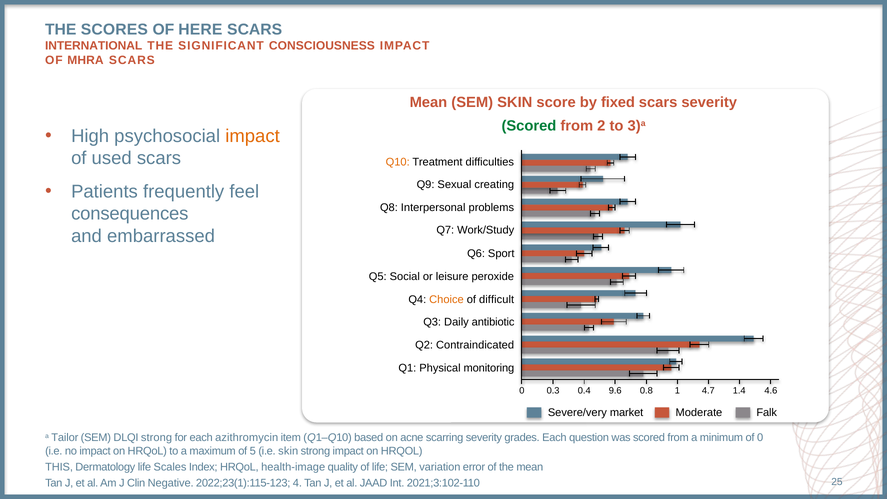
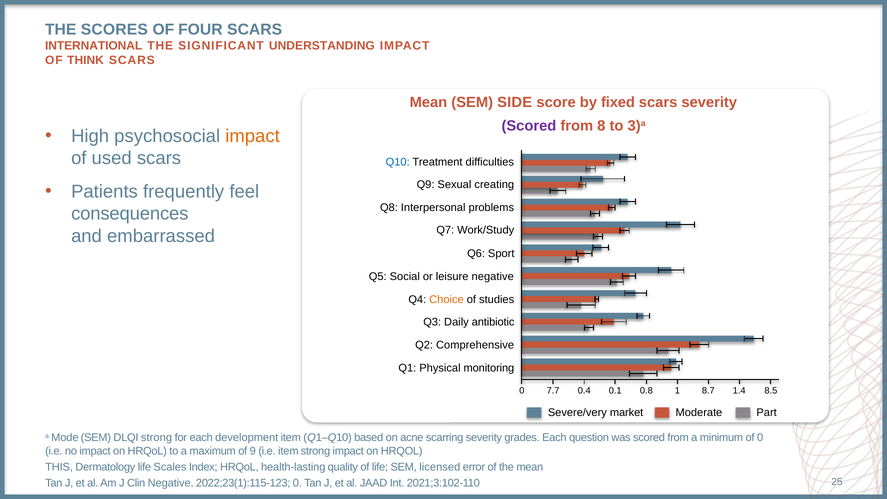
HERE: HERE -> FOUR (200, 29)
CONSCIOUSNESS: CONSCIOUSNESS -> UNDERSTANDING (322, 46)
MHRA: MHRA -> THINK (86, 60)
SEM SKIN: SKIN -> SIDE (515, 102)
Scored colour: green -> purple (529, 126)
2: 2 -> 8 (601, 126)
Q10 colour: orange -> blue (398, 162)
leisure peroxide: peroxide -> negative (493, 277)
difficult: difficult -> studies (497, 300)
Contraindicated: Contraindicated -> Comprehensive (475, 345)
0.3: 0.3 -> 7.7 (553, 391)
9.6: 9.6 -> 0.1 (615, 391)
4.7: 4.7 -> 8.7 (708, 391)
4.6: 4.6 -> 8.5 (771, 391)
Falk: Falk -> Part (767, 413)
Tailor: Tailor -> Mode (65, 438)
azithromycin: azithromycin -> development (247, 438)
5: 5 -> 9 (253, 451)
i.e skin: skin -> item (288, 451)
health-image: health-image -> health-lasting (293, 467)
variation: variation -> licensed (440, 467)
2022;23(1):115-123 4: 4 -> 0 (297, 483)
